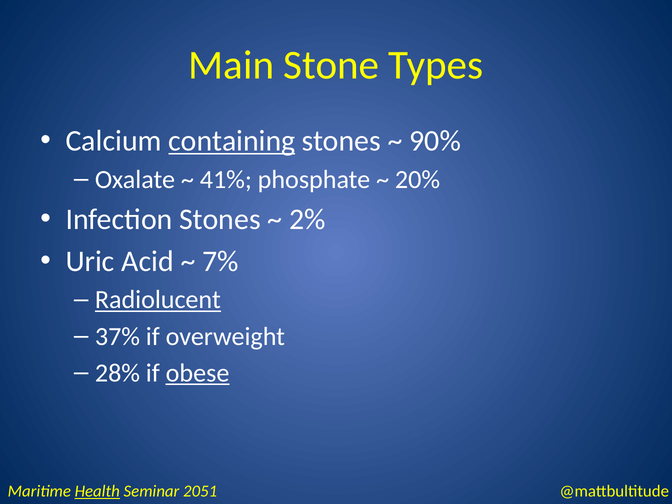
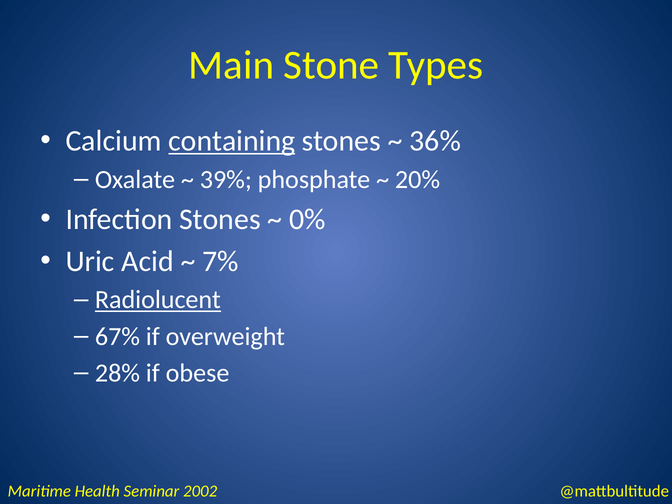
90%: 90% -> 36% (435, 141)
41%: 41% -> 39% (226, 180)
2%: 2% -> 0% (307, 219)
37%: 37% -> 67% (117, 336)
obese underline: present -> none (198, 373)
Health underline: present -> none (97, 491)
2051: 2051 -> 2002 (200, 491)
